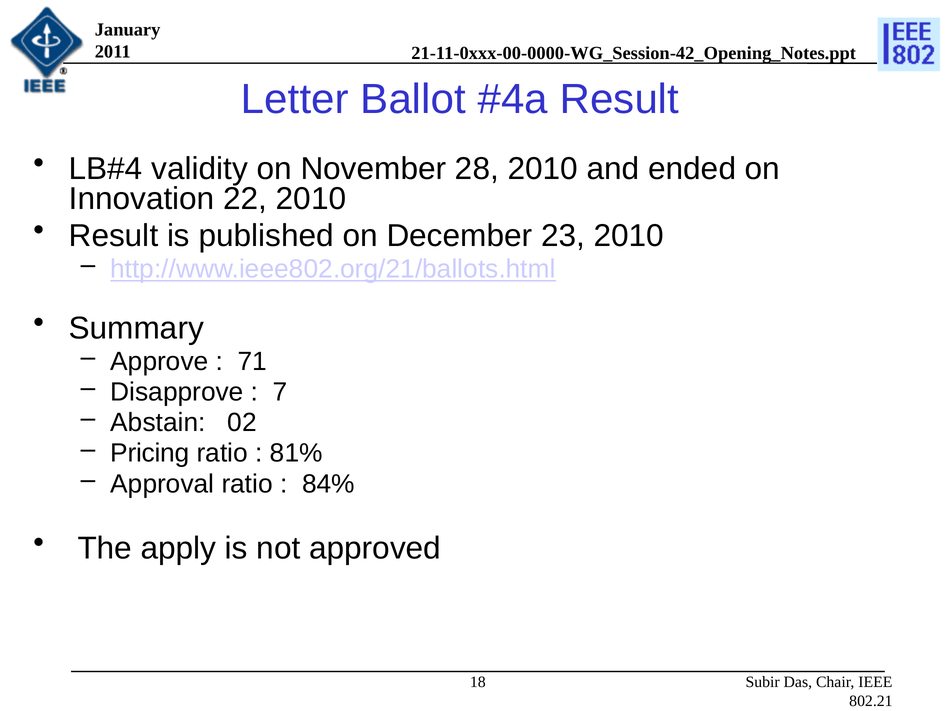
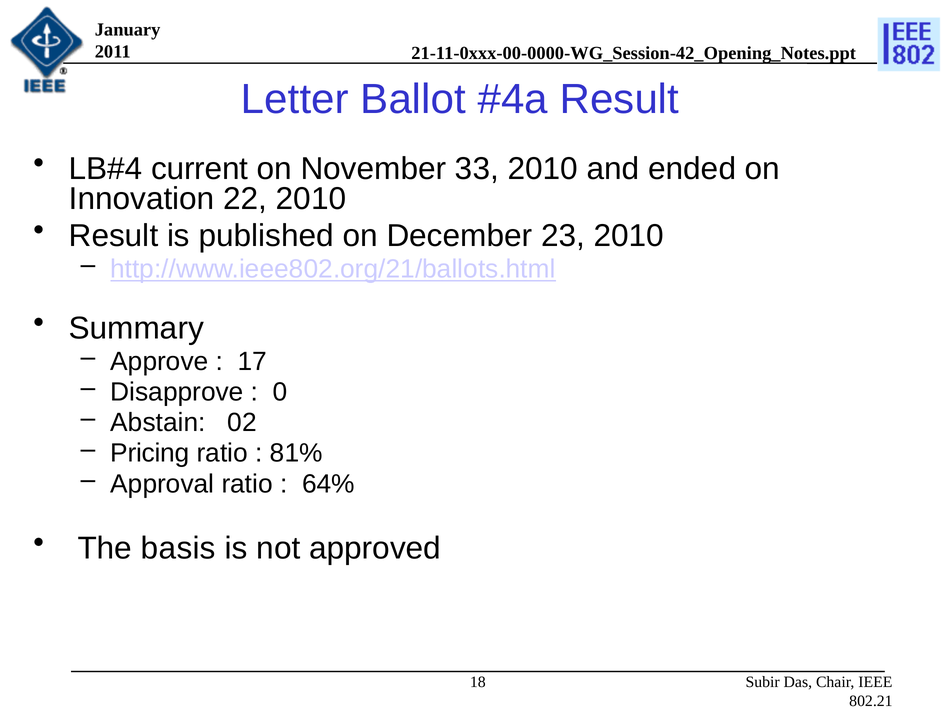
validity: validity -> current (200, 169)
28: 28 -> 33 (477, 169)
71: 71 -> 17 (252, 362)
7: 7 -> 0 (280, 392)
84%: 84% -> 64% (328, 484)
apply: apply -> basis (178, 548)
